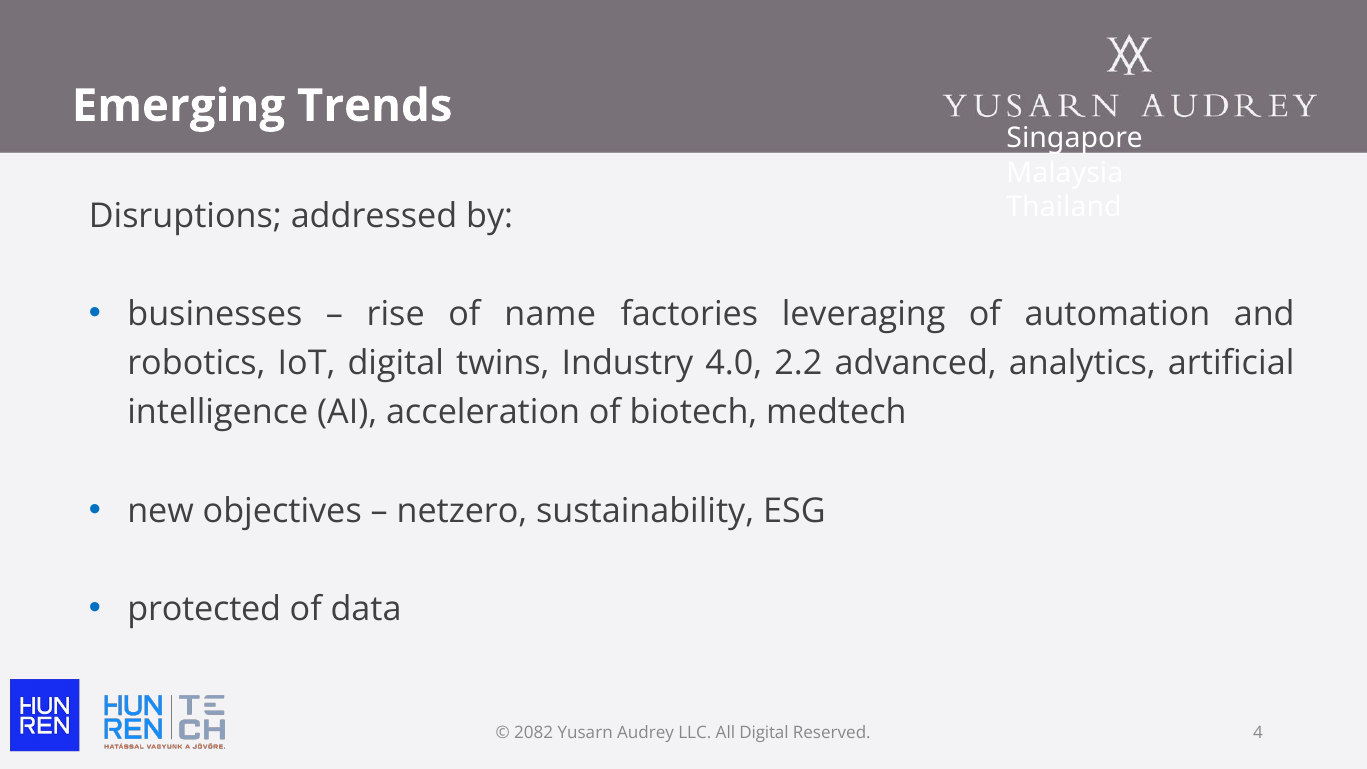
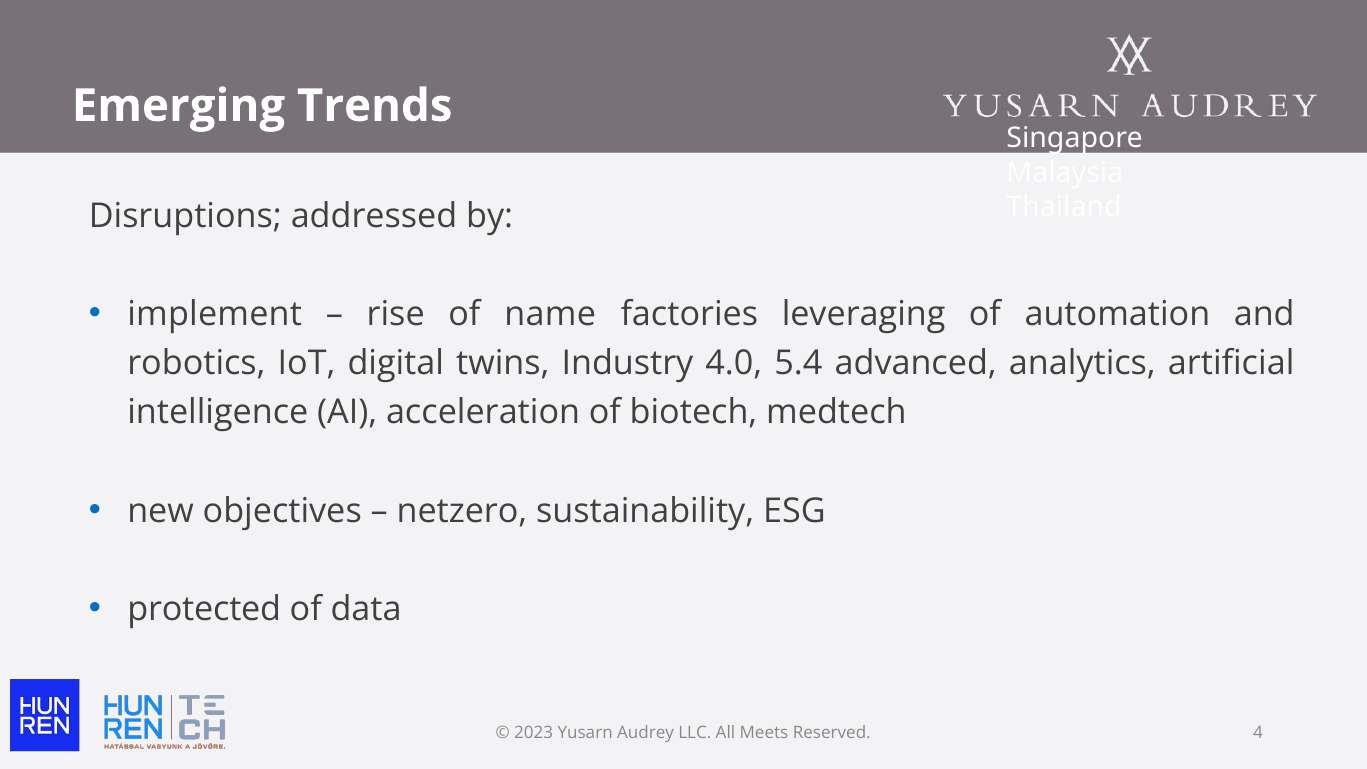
businesses: businesses -> implement (215, 314)
2.2: 2.2 -> 5.4 (798, 363)
2082: 2082 -> 2023 (534, 733)
All Digital: Digital -> Meets (764, 733)
